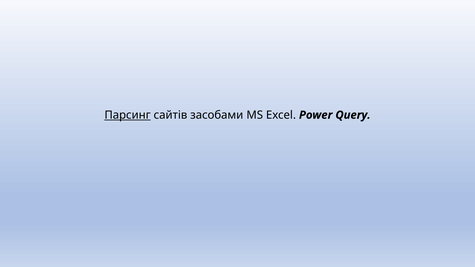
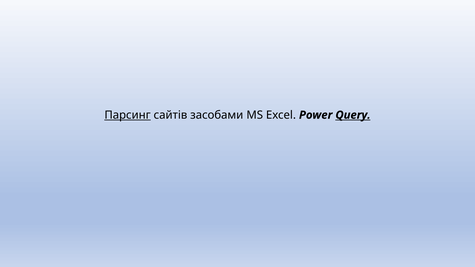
Query underline: none -> present (353, 115)
